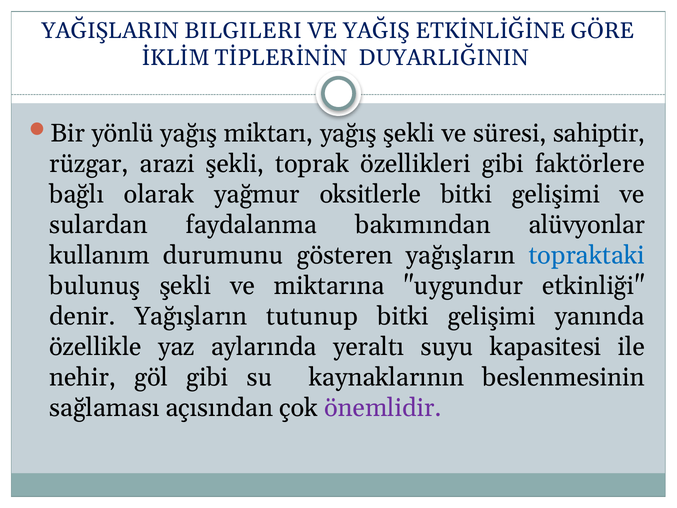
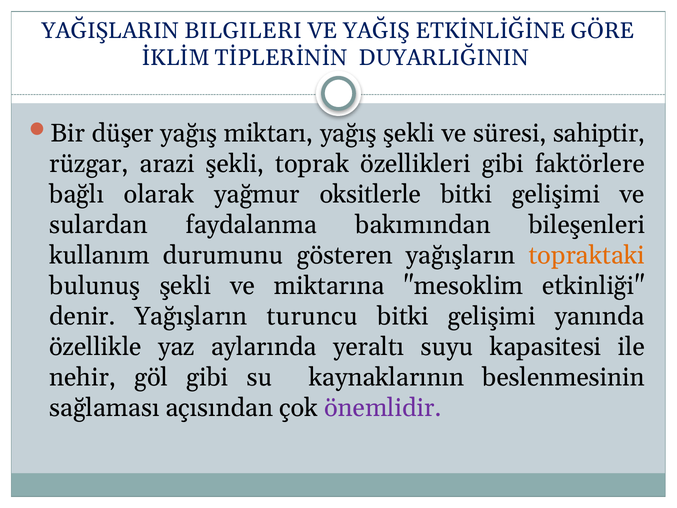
yönlü: yönlü -> düşer (123, 133)
alüvyonlar: alüvyonlar -> bileşenleri (587, 225)
topraktaki colour: blue -> orange (587, 255)
uygundur: uygundur -> mesoklim (463, 286)
tutunup: tutunup -> turuncu (312, 316)
